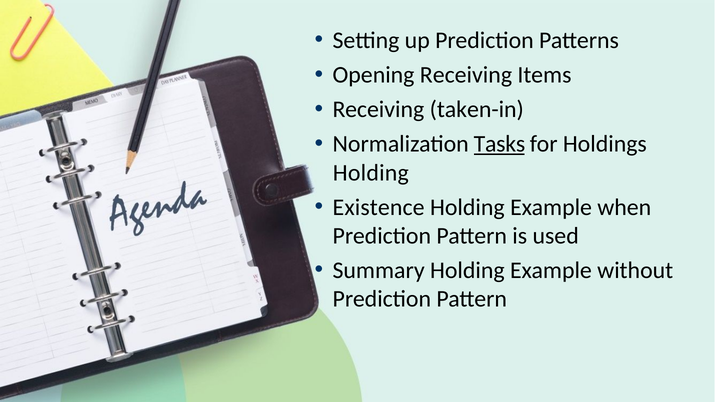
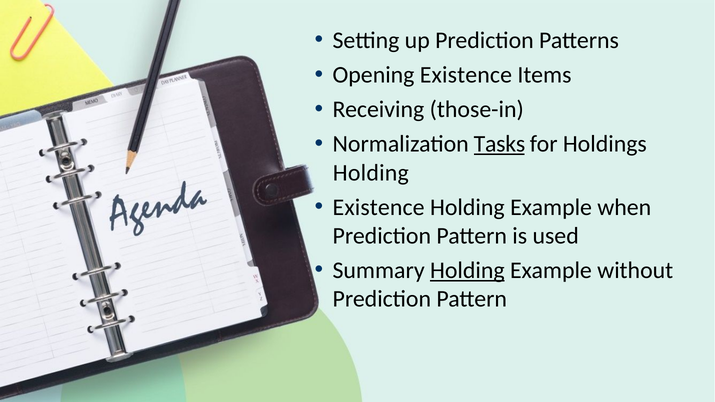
Opening Receiving: Receiving -> Existence (466, 75)
taken-in: taken-in -> those-in (477, 110)
Holding underline: none -> present (467, 271)
